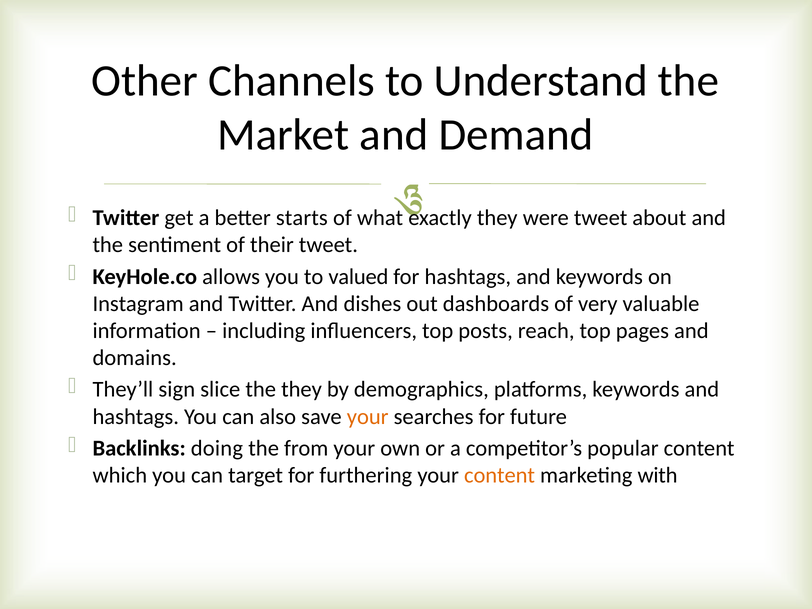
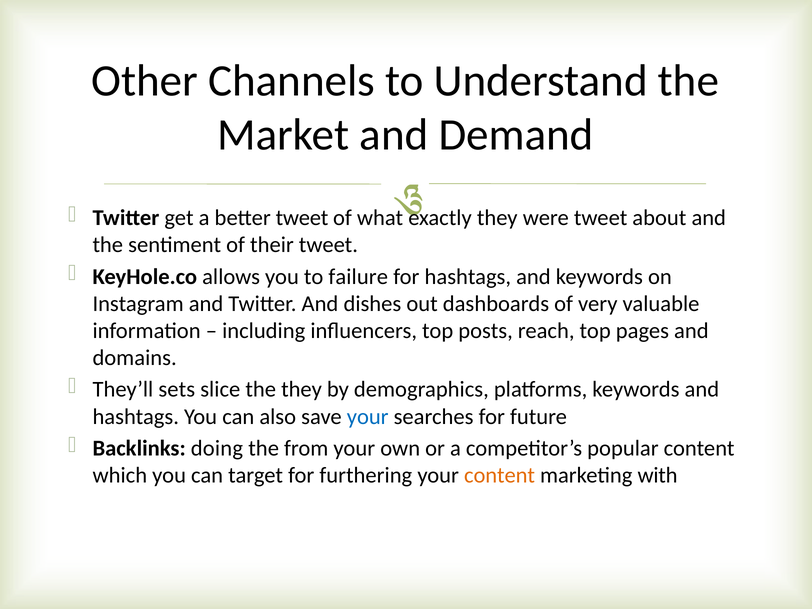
better starts: starts -> tweet (302, 218)
valued: valued -> failure (358, 277)
sign: sign -> sets (177, 390)
your colour: orange -> blue (368, 417)
